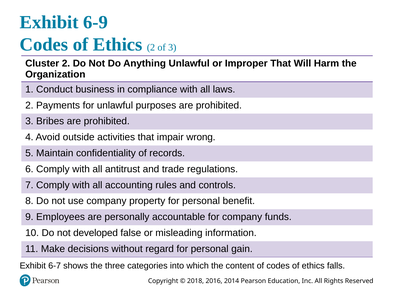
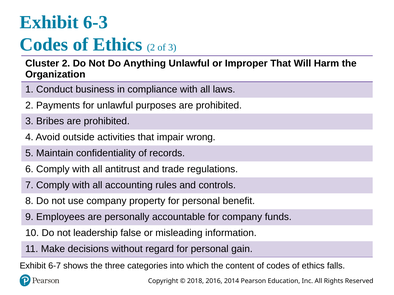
6-9: 6-9 -> 6-3 (95, 22)
developed: developed -> leadership (96, 233)
